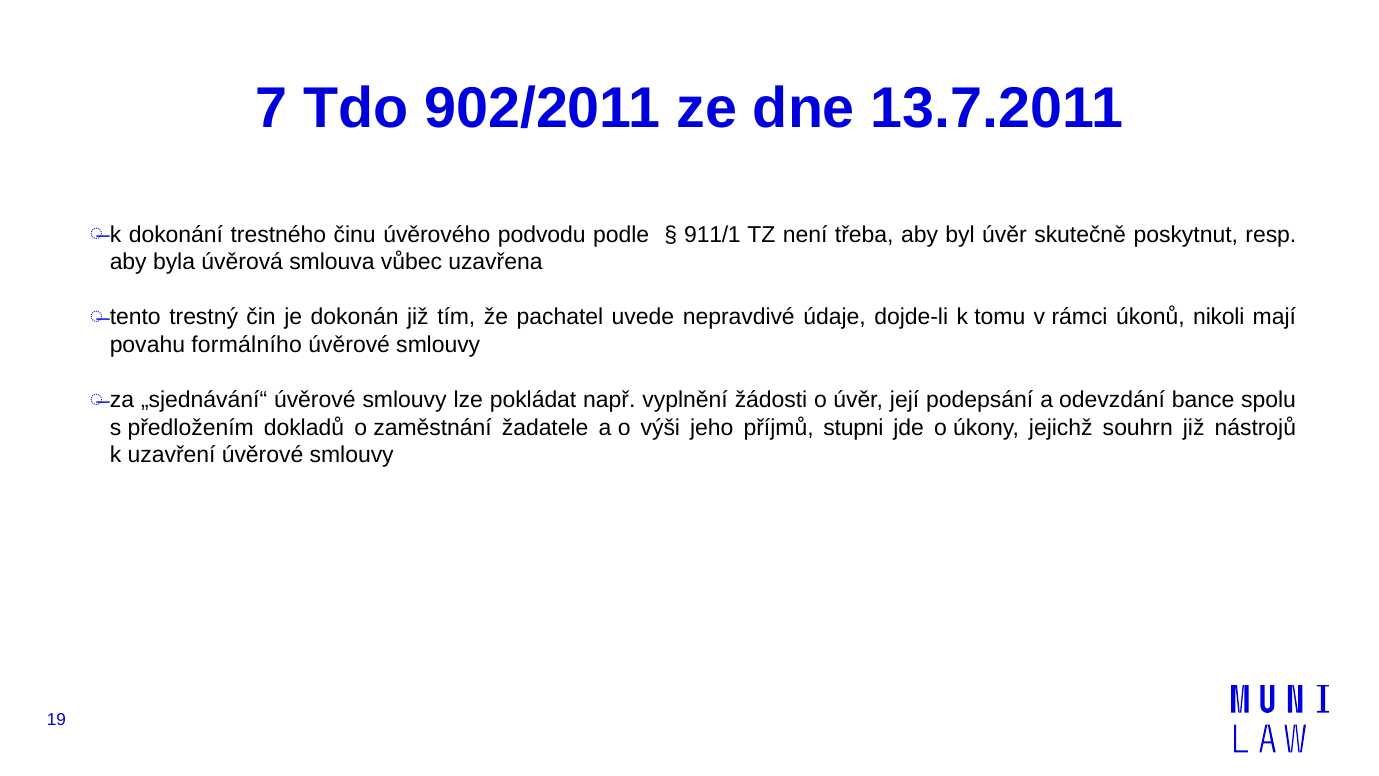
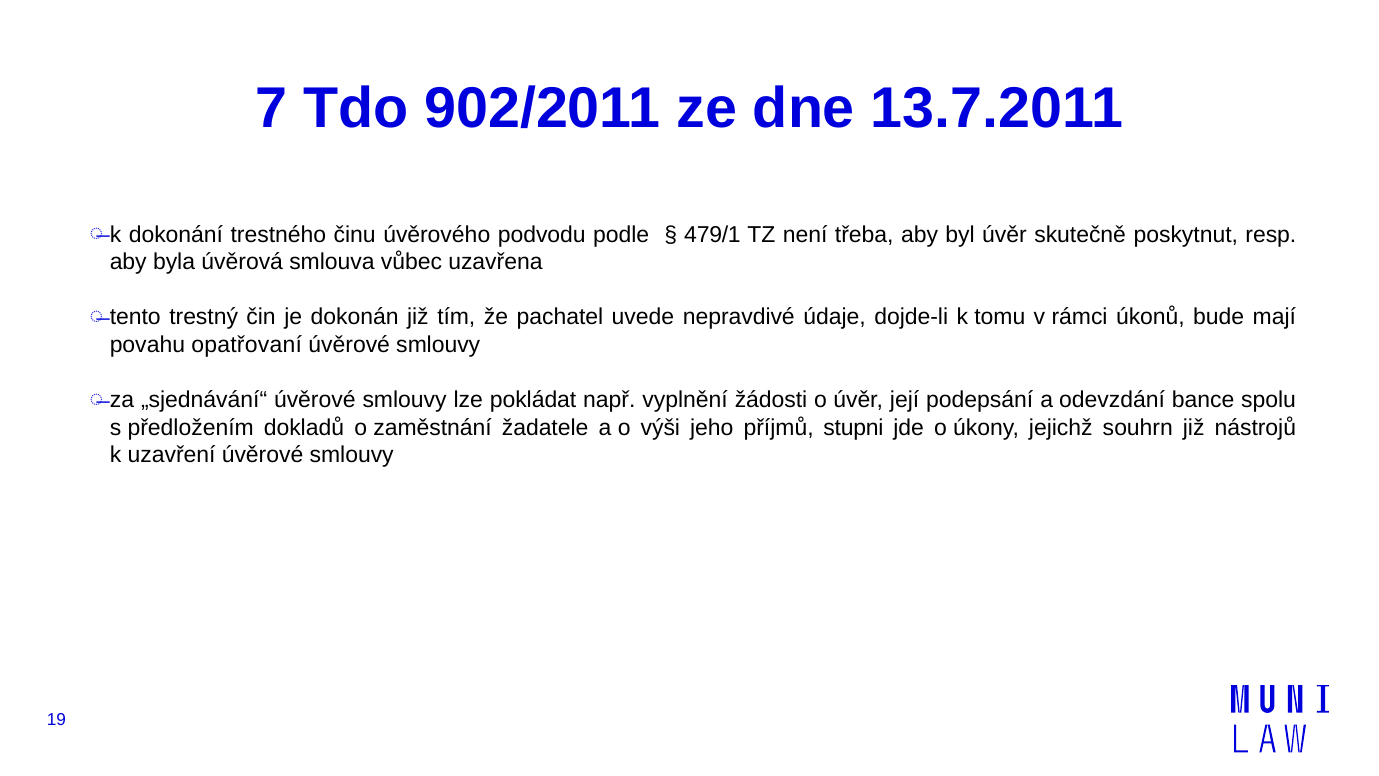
911/1: 911/1 -> 479/1 (712, 234)
nikoli: nikoli -> bude (1219, 317)
formálního: formálního -> opatřovaní (247, 345)
